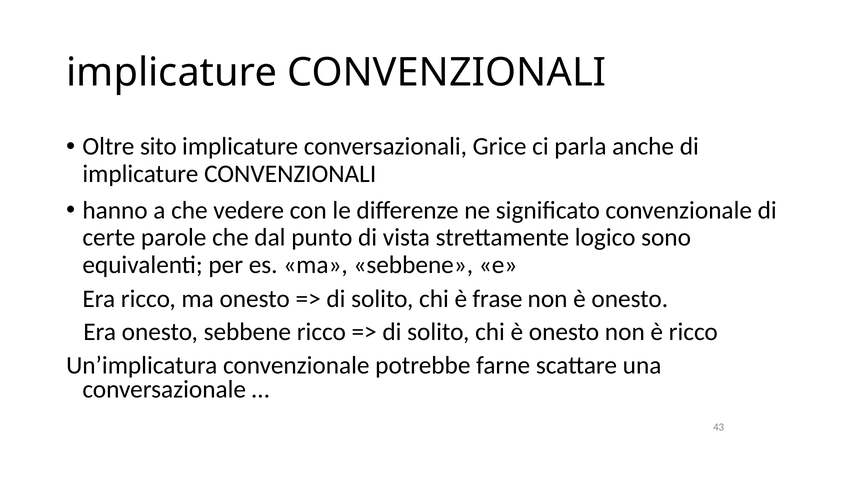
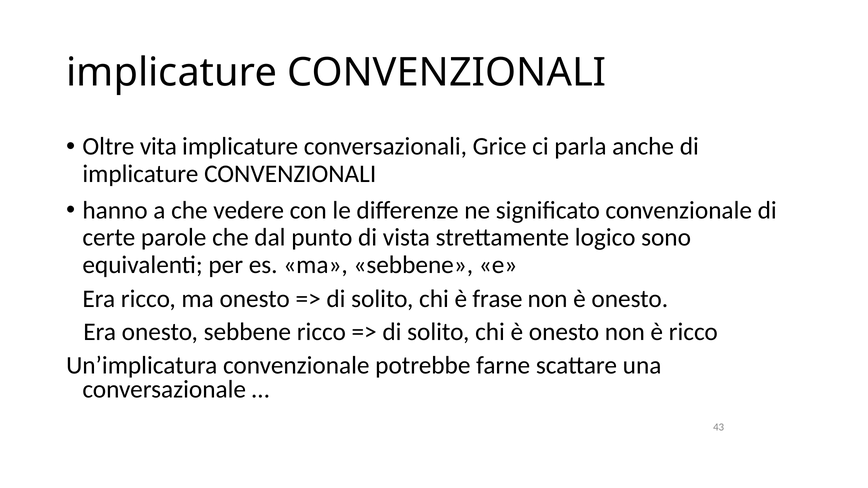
sito: sito -> vita (158, 147)
